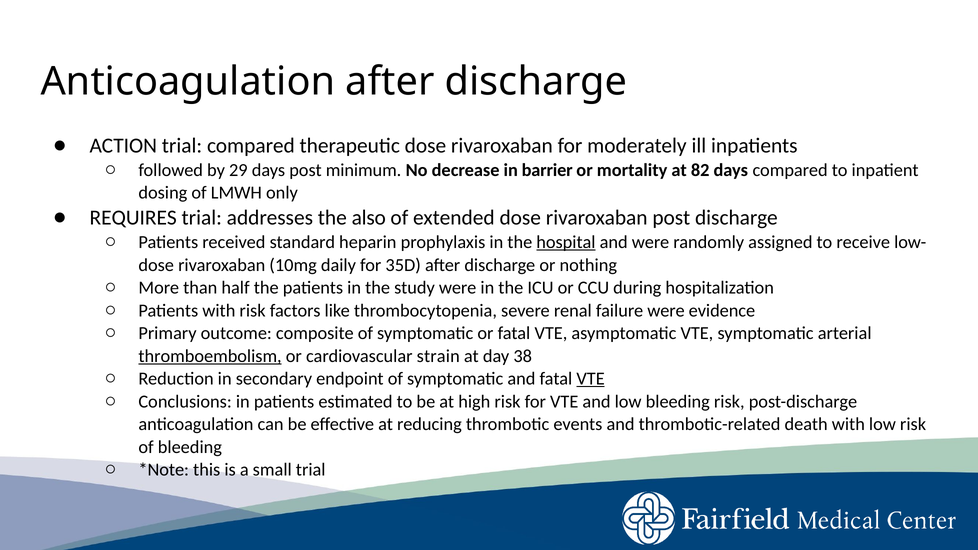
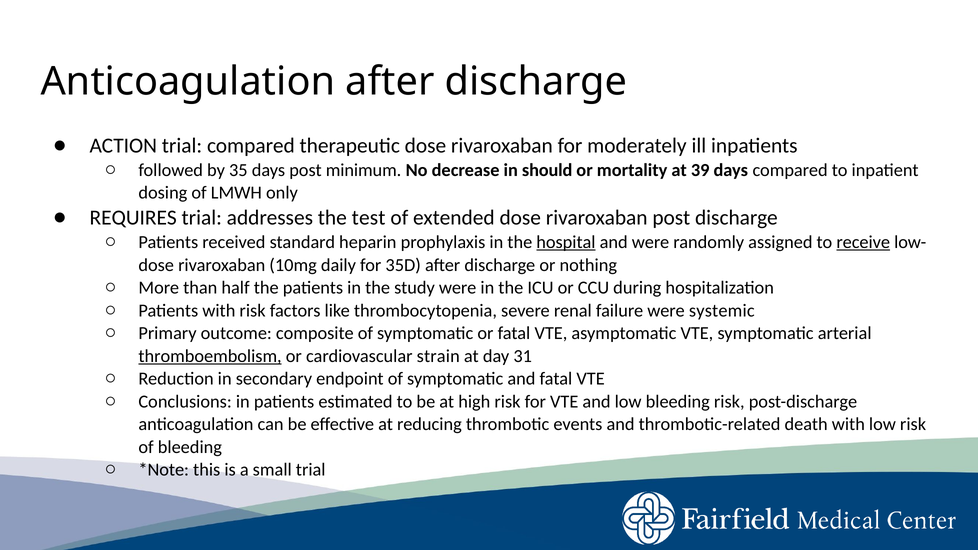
29: 29 -> 35 (238, 170)
barrier: barrier -> should (547, 170)
82: 82 -> 39 (700, 170)
also: also -> test (369, 218)
receive underline: none -> present (863, 242)
evidence: evidence -> systemic (722, 311)
38: 38 -> 31 (523, 356)
VTE underline: present -> none (591, 379)
